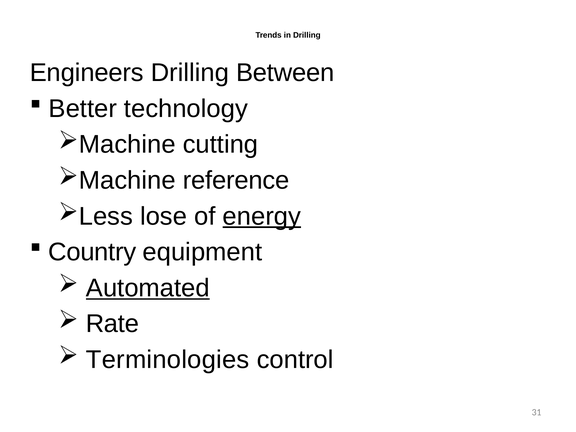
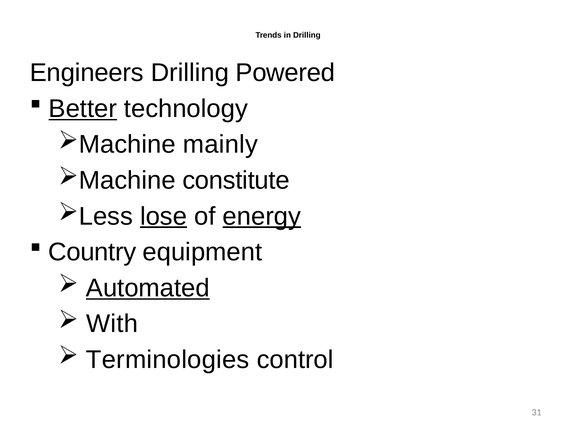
Between: Between -> Powered (285, 73)
Better underline: none -> present (83, 109)
cutting: cutting -> mainly (220, 145)
reference: reference -> constitute (236, 180)
lose underline: none -> present (164, 216)
Rate: Rate -> With (112, 324)
